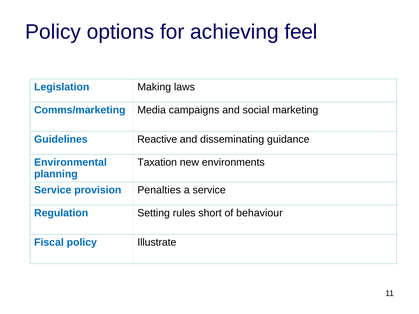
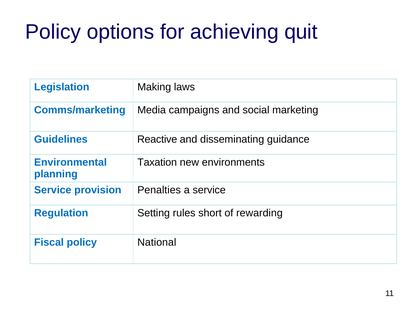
feel: feel -> quit (301, 32)
behaviour: behaviour -> rewarding (259, 213)
Illustrate: Illustrate -> National (157, 243)
